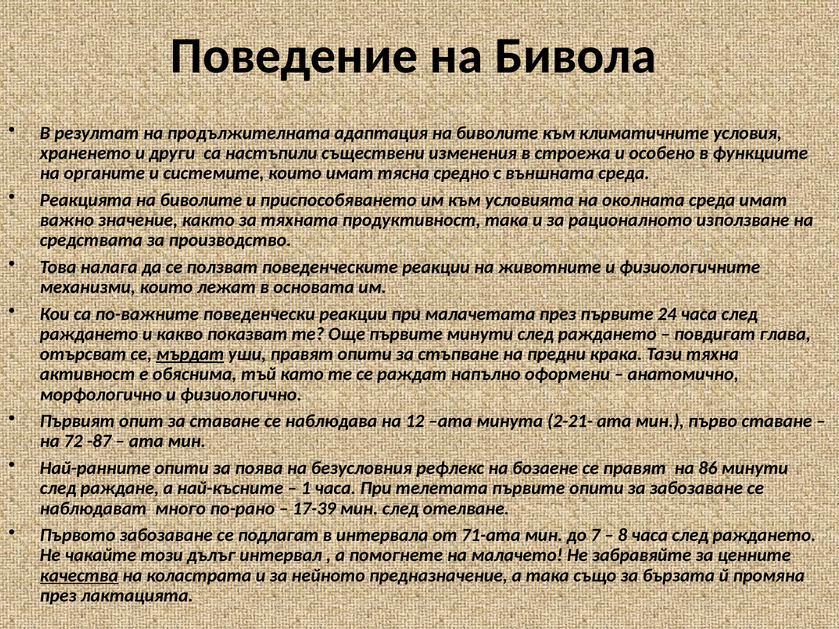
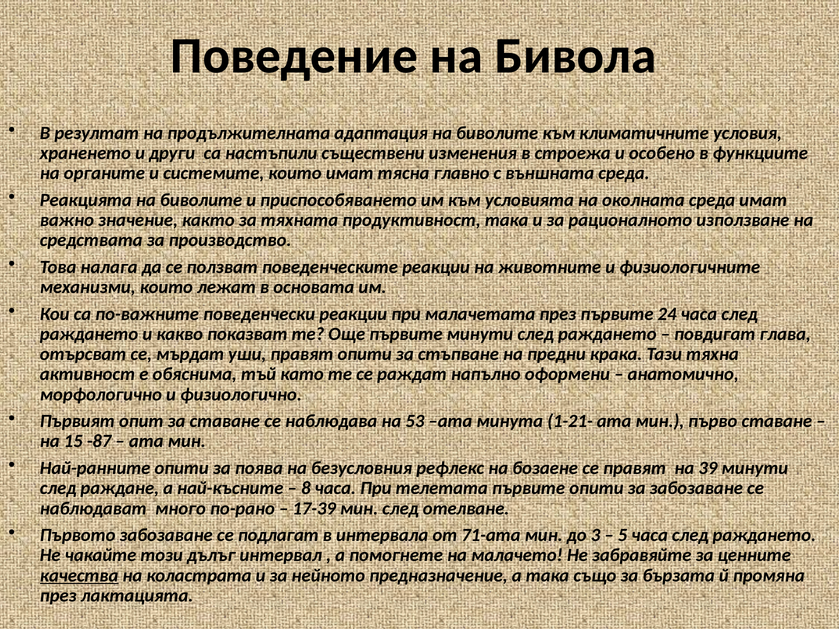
средно: средно -> главно (462, 173)
мърдат underline: present -> none (190, 354)
12: 12 -> 53 (415, 421)
2-21-: 2-21- -> 1-21- (570, 421)
72: 72 -> 15 (73, 442)
86: 86 -> 39 (708, 468)
1: 1 -> 8 (306, 488)
7: 7 -> 3 (595, 535)
8: 8 -> 5 (623, 535)
